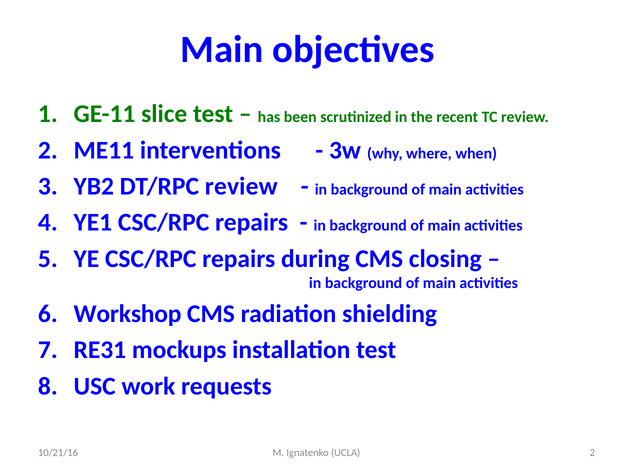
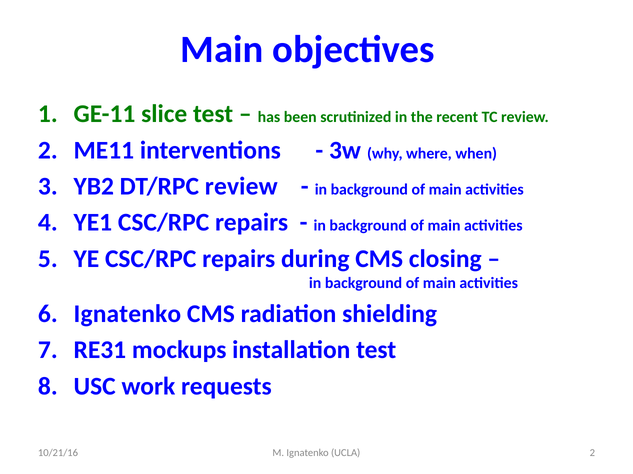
Workshop: Workshop -> Ignatenko (127, 314)
